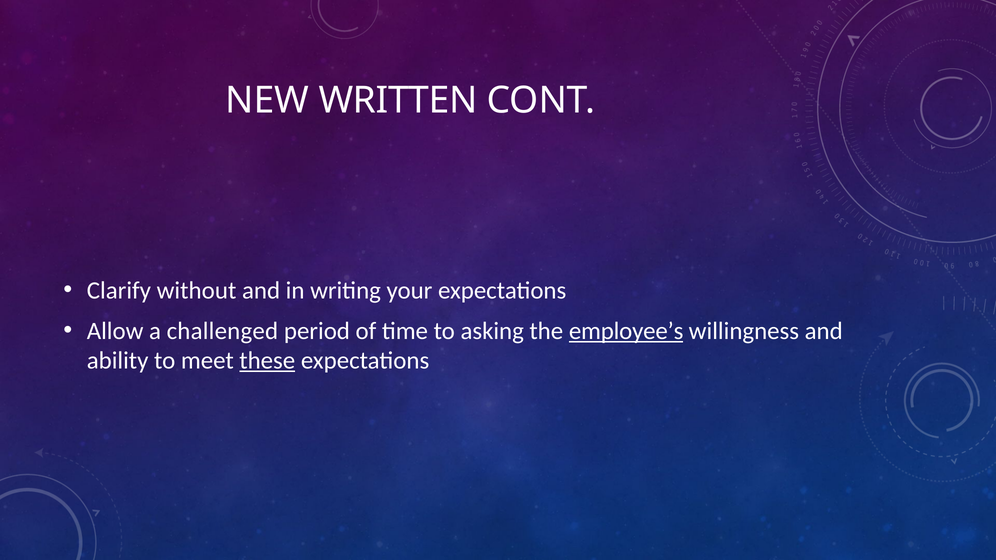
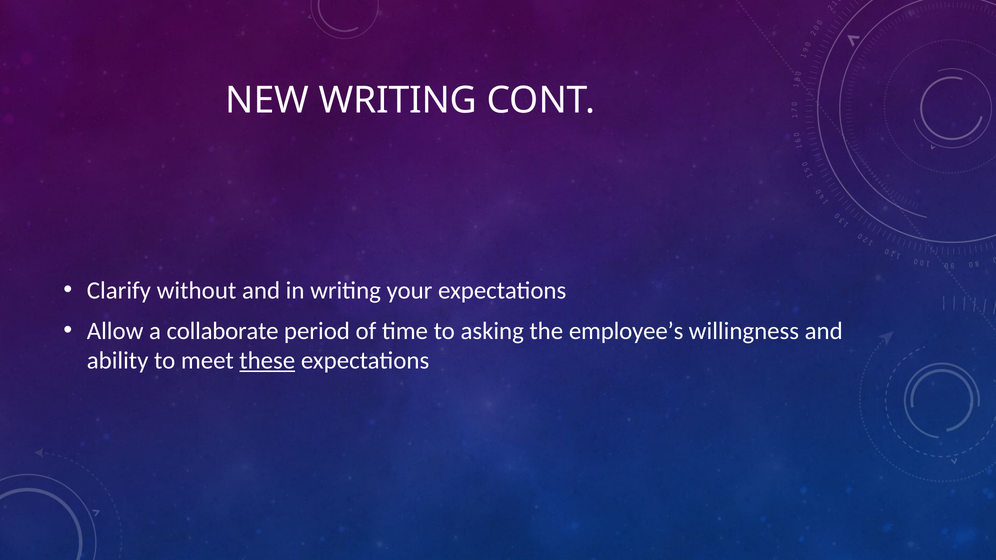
NEW WRITTEN: WRITTEN -> WRITING (398, 100)
challenged: challenged -> collaborate (223, 331)
employee’s underline: present -> none (626, 331)
